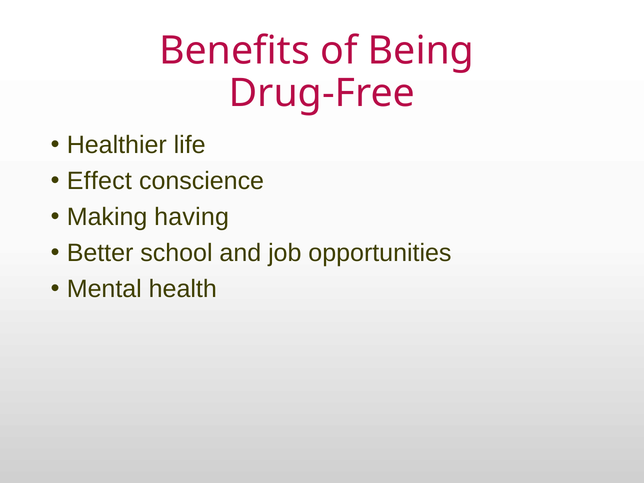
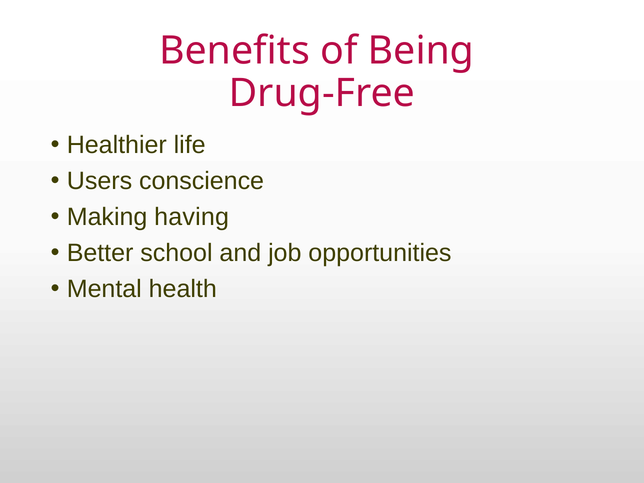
Effect: Effect -> Users (99, 181)
